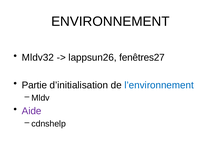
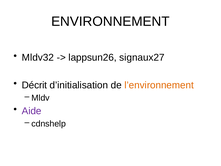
fenêtres27: fenêtres27 -> signaux27 (142, 57)
Partie: Partie -> Décrit (34, 85)
l’environnement colour: blue -> orange (159, 85)
